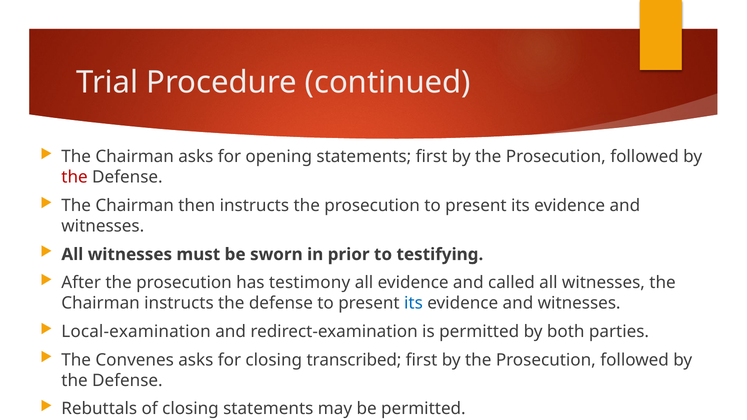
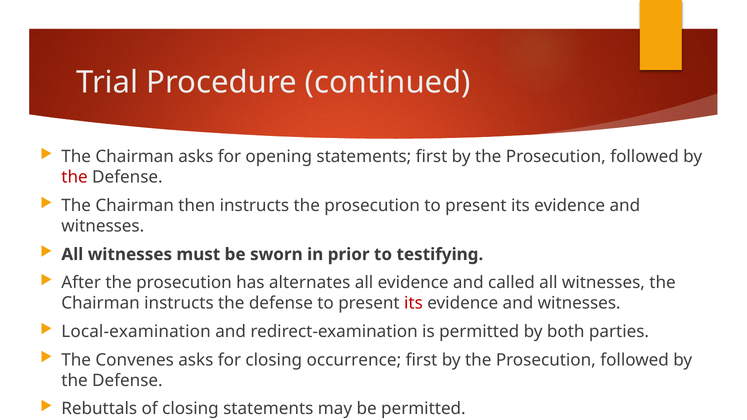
testimony: testimony -> alternates (310, 283)
its colour: blue -> red (413, 303)
transcribed: transcribed -> occurrence (354, 360)
